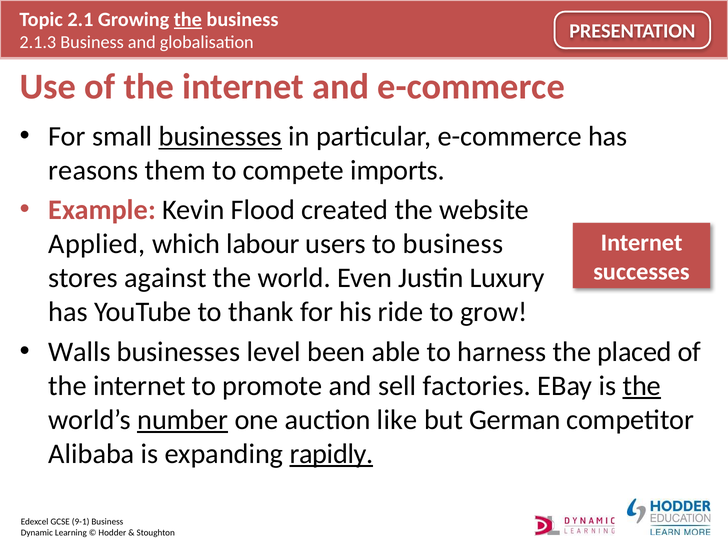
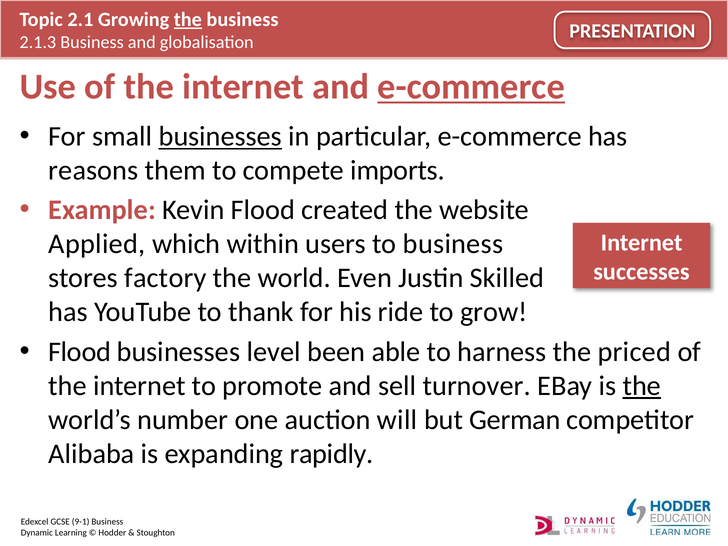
e-commerce underline: none -> present (471, 87)
labour: labour -> within (263, 244)
against: against -> factory (165, 278)
Luxury: Luxury -> Skilled (507, 278)
Walls: Walls -> Flood (80, 352)
placed: placed -> priced (634, 352)
factories: factories -> turnover (477, 386)
number underline: present -> none (183, 420)
like: like -> will (397, 420)
rapidly underline: present -> none (332, 454)
